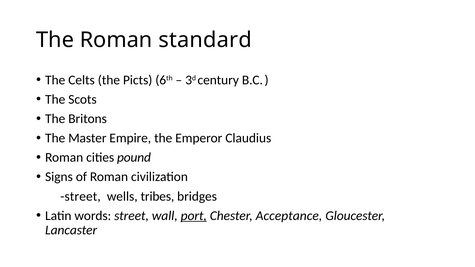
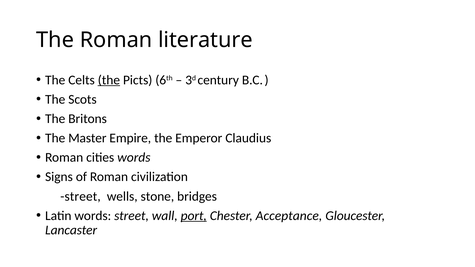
standard: standard -> literature (205, 40)
the underline: none -> present (109, 80)
cities pound: pound -> words (134, 158)
tribes: tribes -> stone (157, 196)
